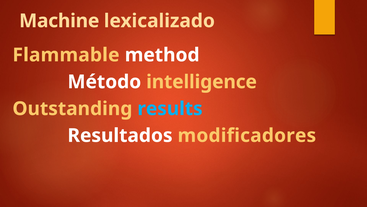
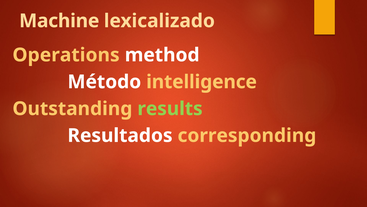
Flammable: Flammable -> Operations (66, 55)
results colour: light blue -> light green (170, 108)
modificadores: modificadores -> corresponding (247, 135)
